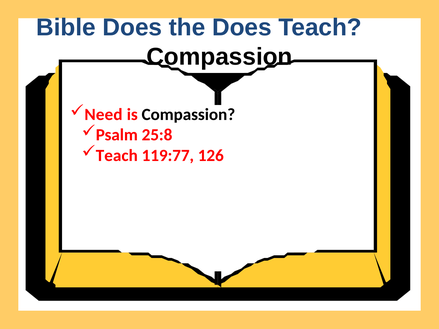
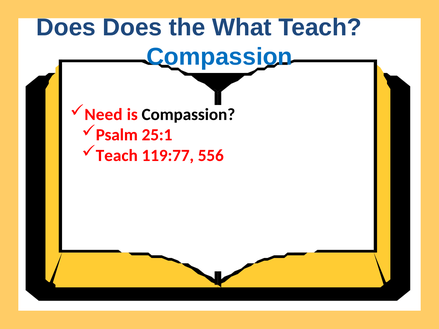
Bible: Bible -> Does (66, 28)
the Does: Does -> What (242, 28)
Compassion colour: black -> blue (219, 57)
25:8: 25:8 -> 25:1 (157, 135)
126: 126 -> 556 (211, 156)
